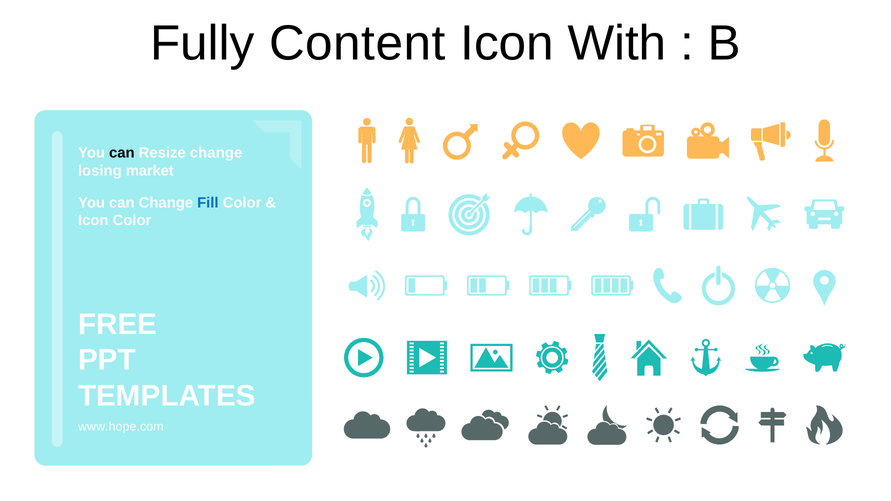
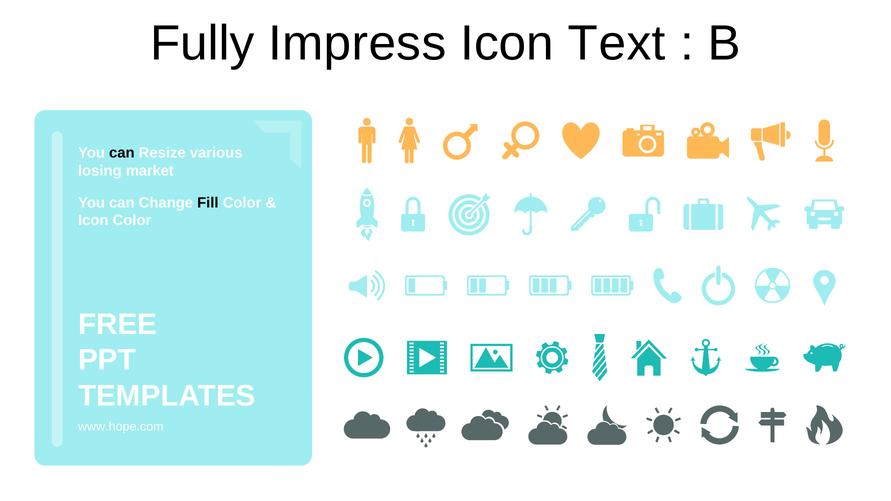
Content: Content -> Impress (357, 44)
With: With -> Text (617, 44)
Resize change: change -> various (216, 153)
Fill colour: blue -> black (208, 203)
